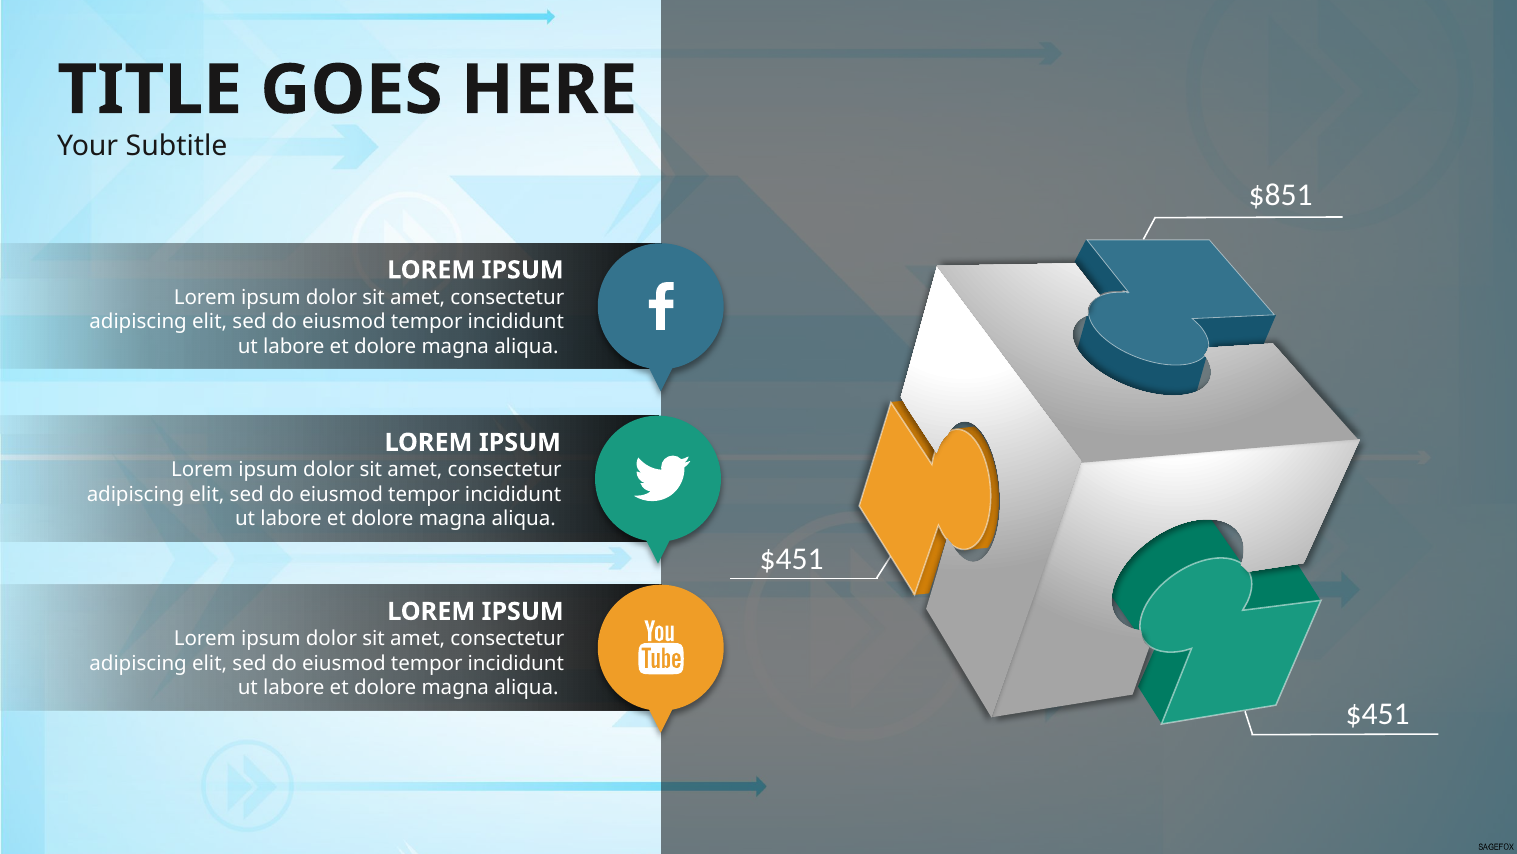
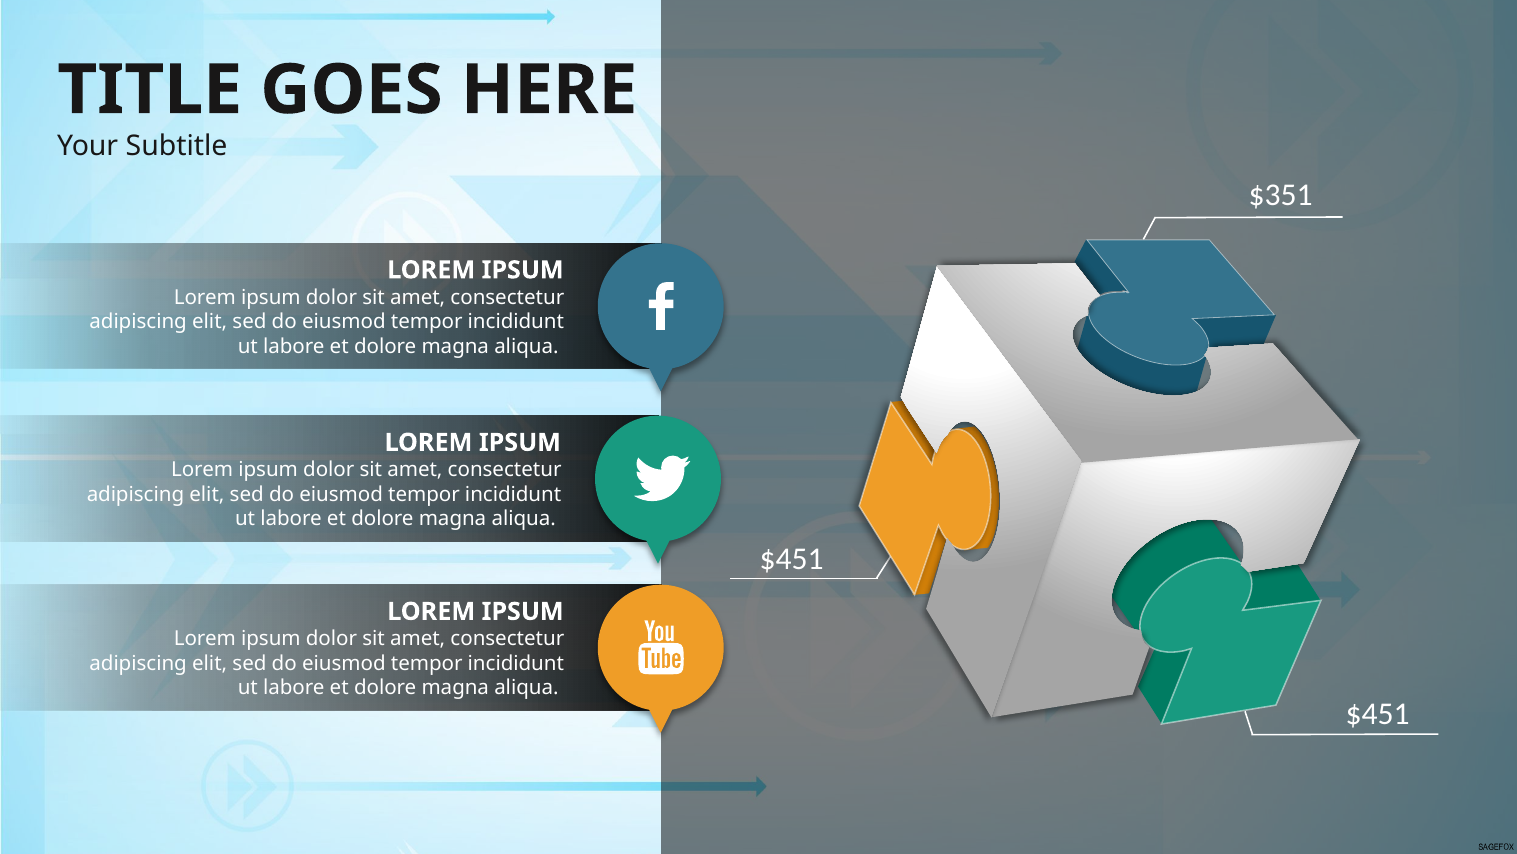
$851: $851 -> $351 (1281, 195)
